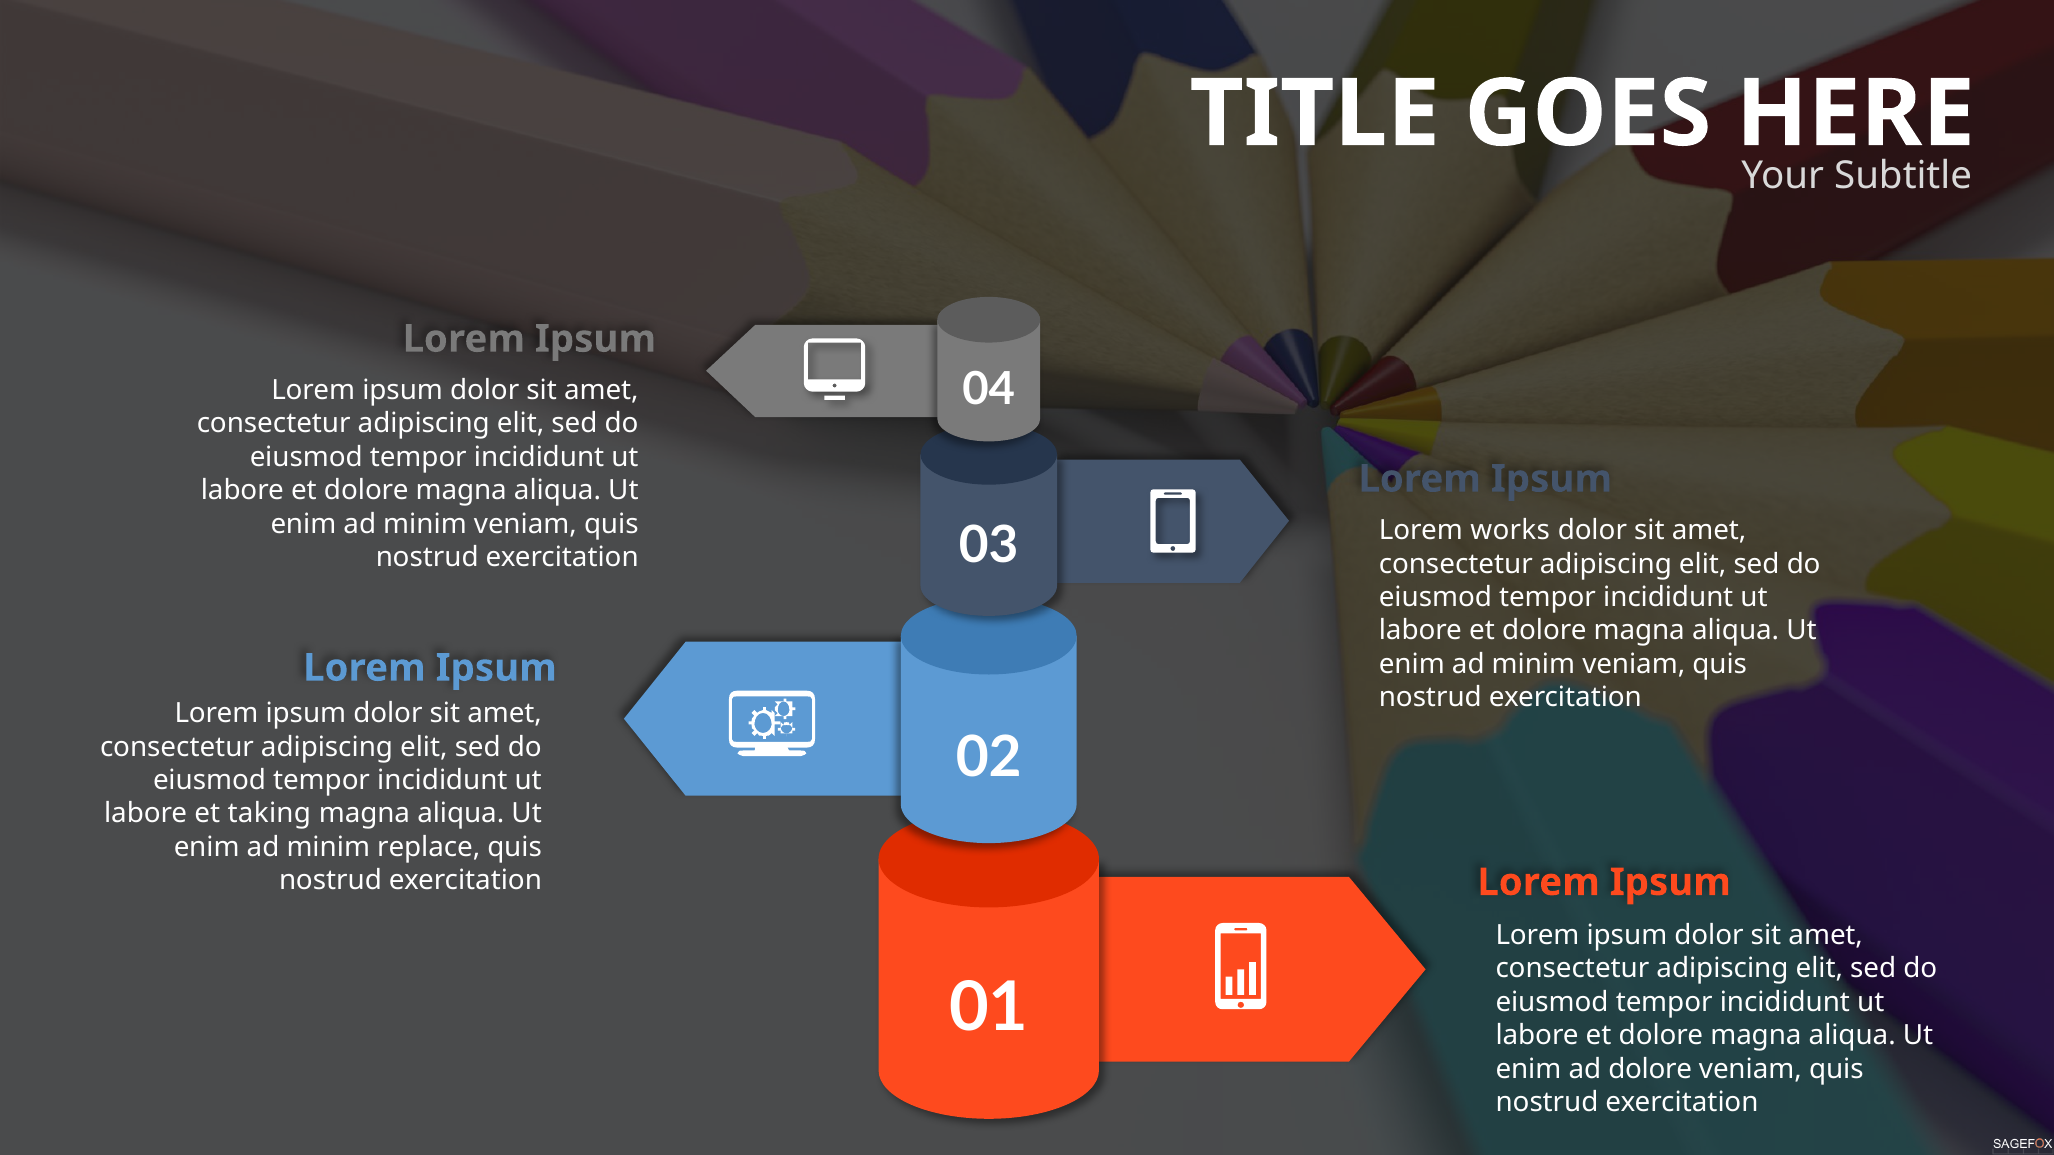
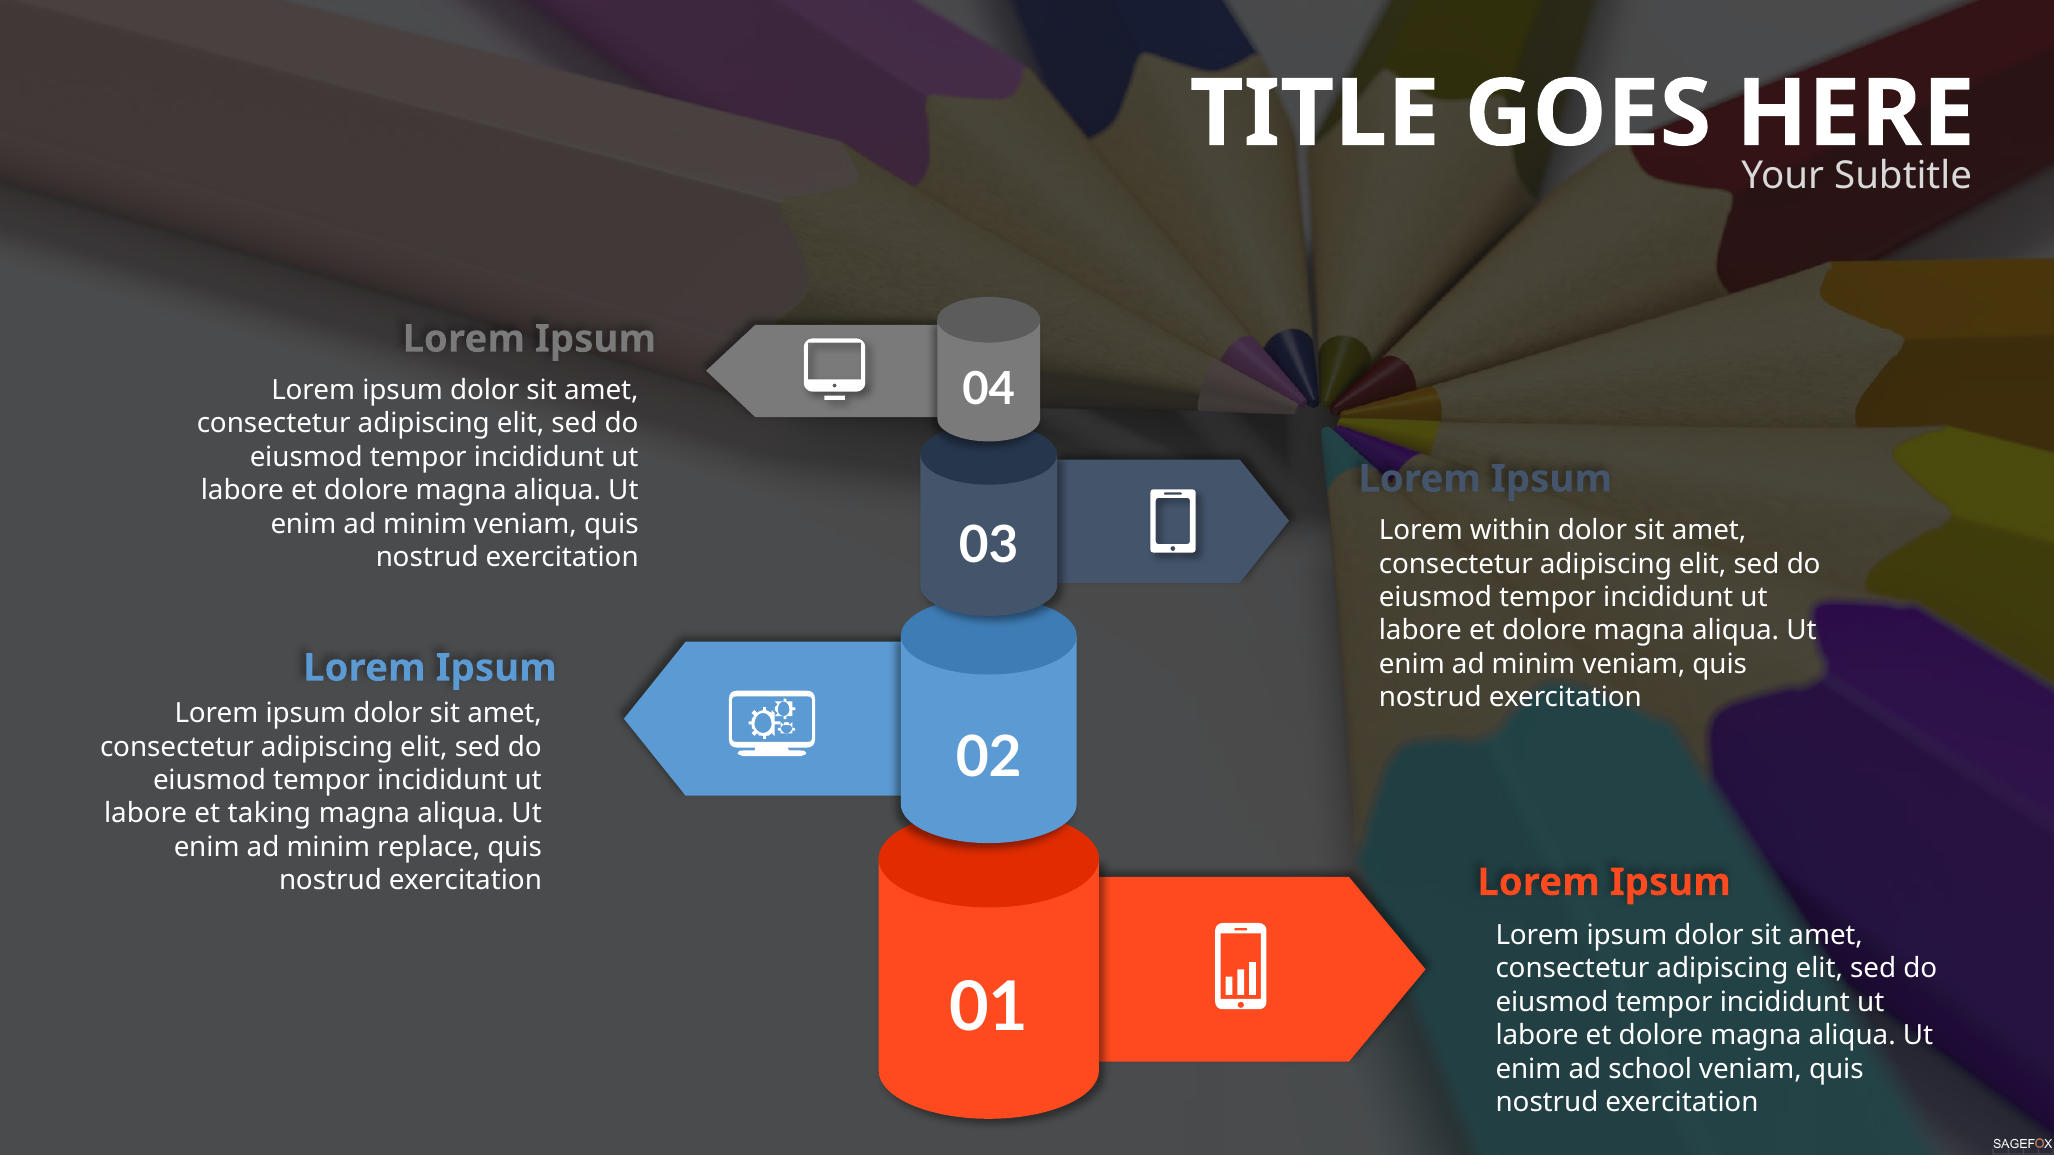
works: works -> within (1510, 531)
ad dolore: dolore -> school (1650, 1069)
